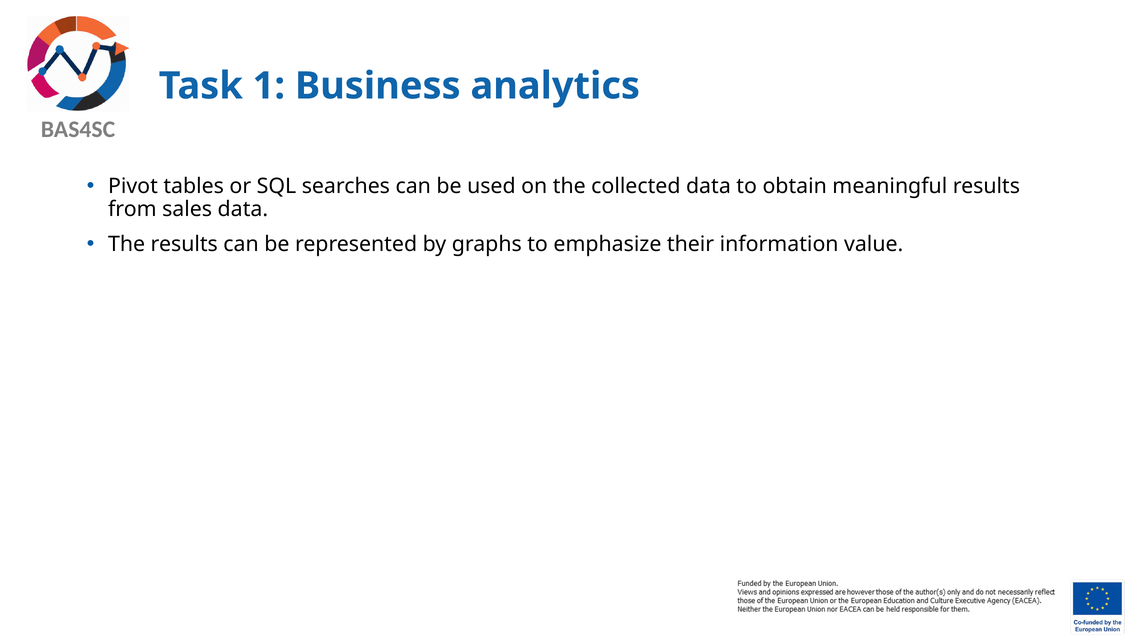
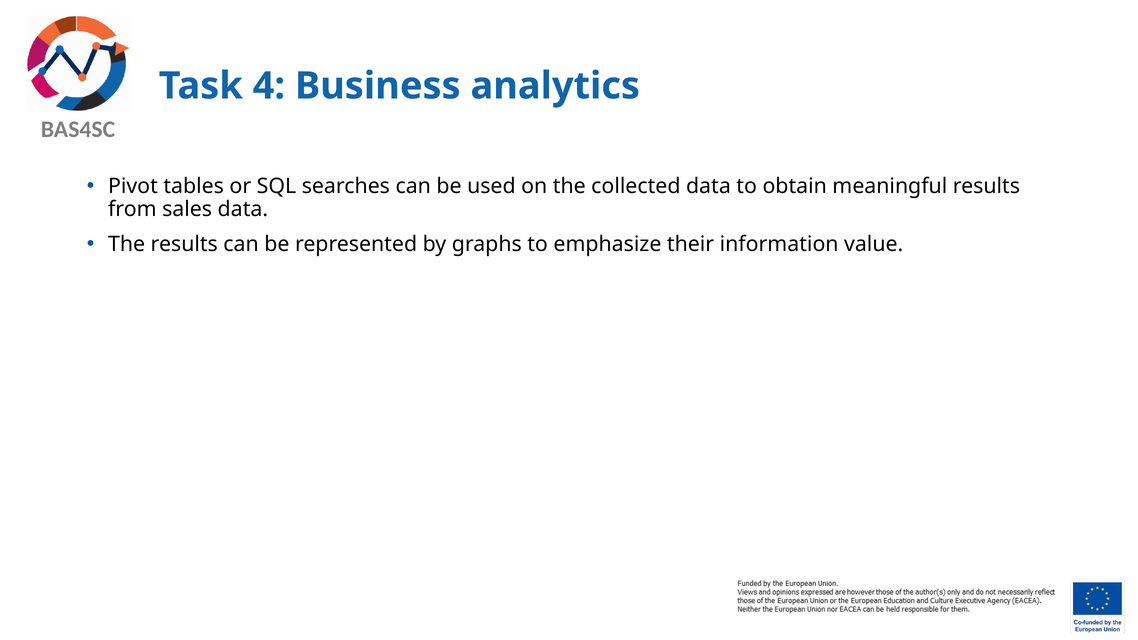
1: 1 -> 4 (269, 86)
